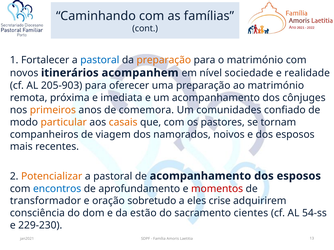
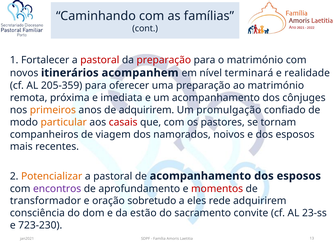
pastoral colour: blue -> red (100, 60)
preparação colour: orange -> red (164, 60)
sociedade: sociedade -> terminará (249, 73)
205-903: 205-903 -> 205-359 (62, 86)
de comemora: comemora -> adquirirem (146, 110)
comunidades: comunidades -> promulgação (229, 110)
casais colour: orange -> red (123, 122)
encontros colour: blue -> purple (57, 189)
crise: crise -> rede (220, 201)
cientes: cientes -> convite (251, 214)
54-ss: 54-ss -> 23-ss (314, 214)
229-230: 229-230 -> 723-230 (40, 226)
